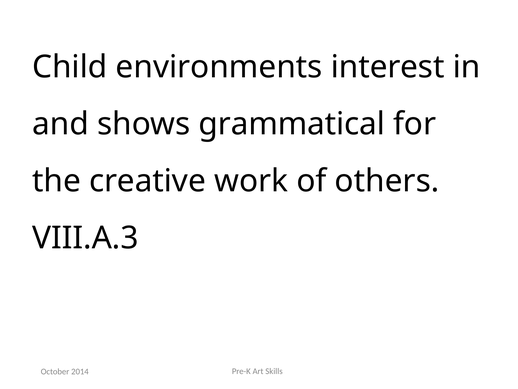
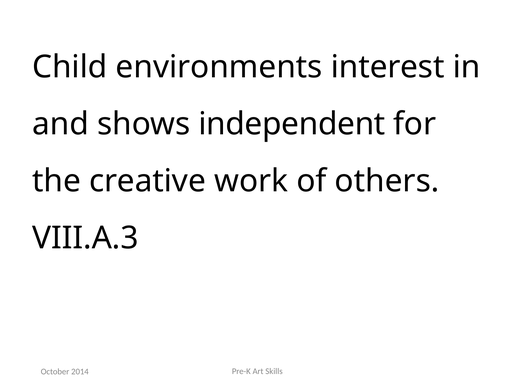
grammatical: grammatical -> independent (292, 124)
